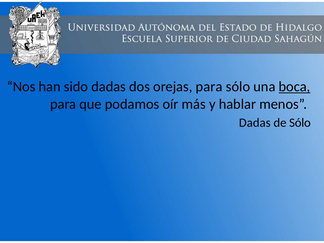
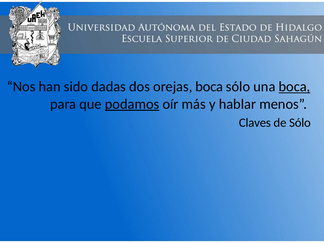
orejas para: para -> boca (209, 87)
podamos underline: none -> present (132, 104)
Dadas: Dadas -> Claves (255, 123)
